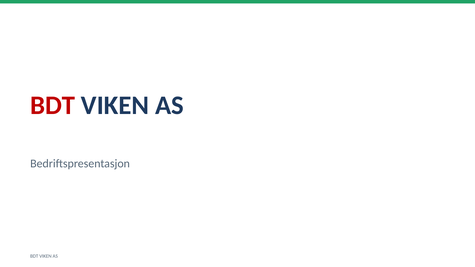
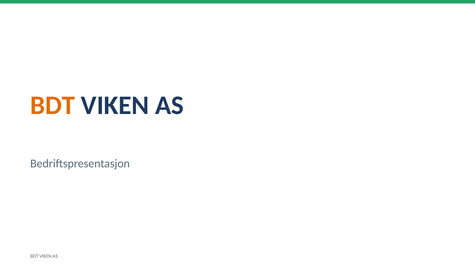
BDT colour: red -> orange (53, 105)
